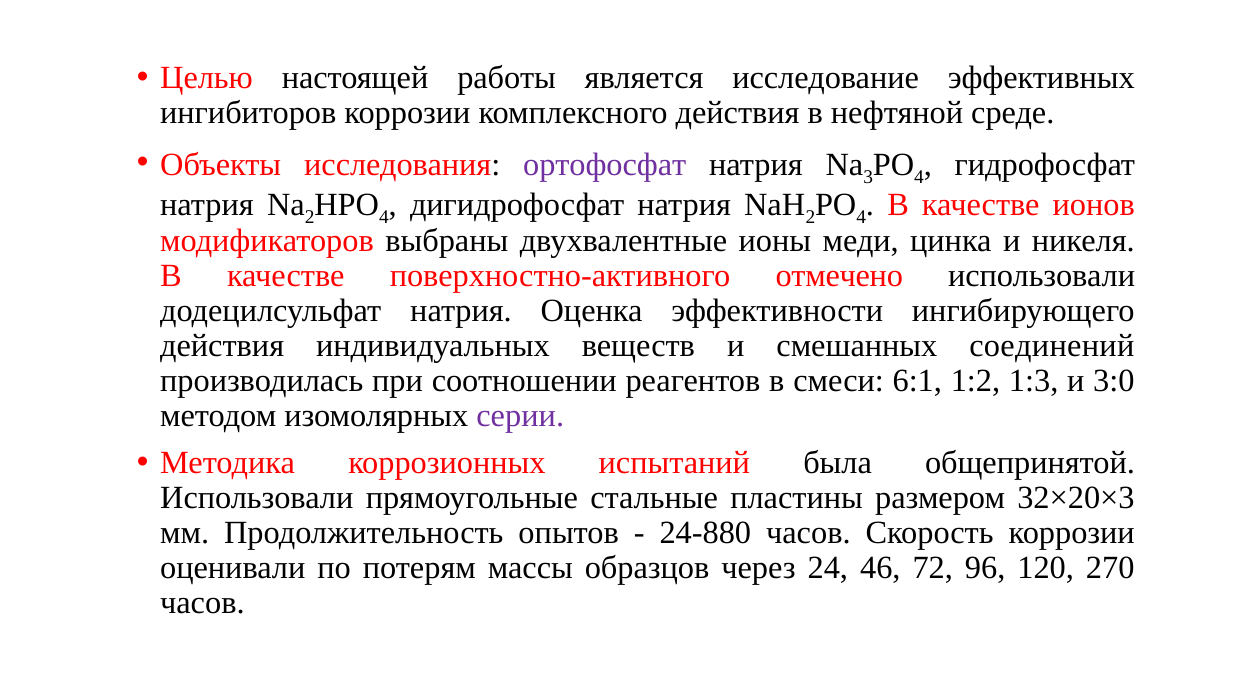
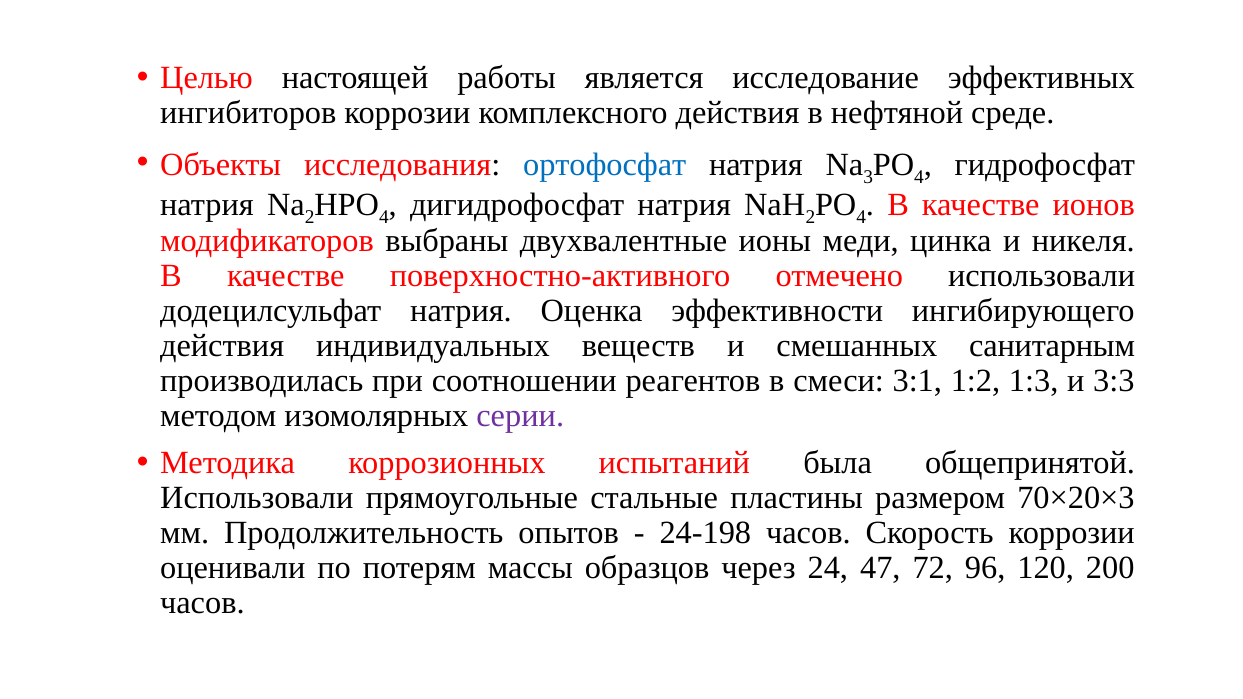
ортофосфат colour: purple -> blue (605, 165)
соединений: соединений -> санитарным (1052, 346)
6:1: 6:1 -> 3:1 (917, 380)
3:0: 3:0 -> 3:3 (1114, 380)
32×20×3: 32×20×3 -> 70×20×3 (1076, 498)
24-880: 24-880 -> 24-198 (705, 533)
46: 46 -> 47 (880, 568)
270: 270 -> 200 (1110, 568)
